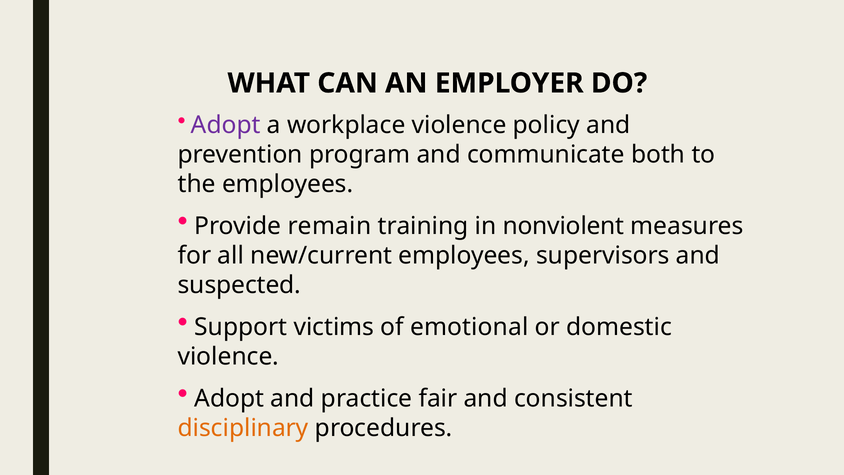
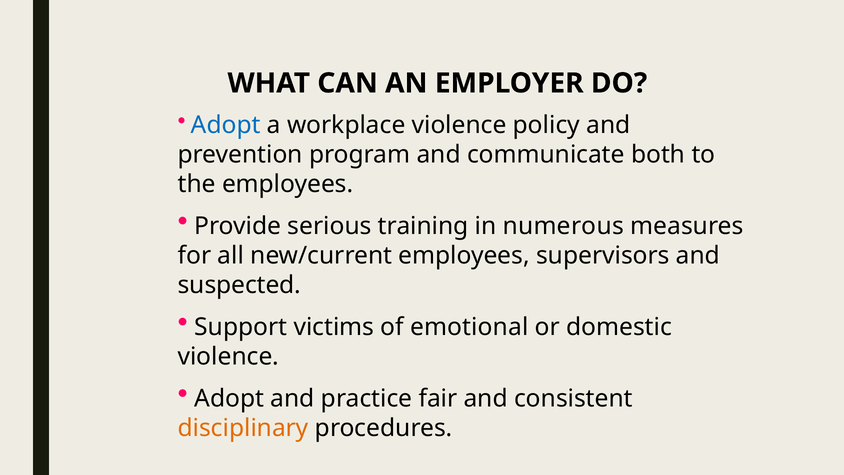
Adopt colour: purple -> blue (226, 125)
remain: remain -> serious (330, 226)
nonviolent: nonviolent -> numerous (563, 226)
